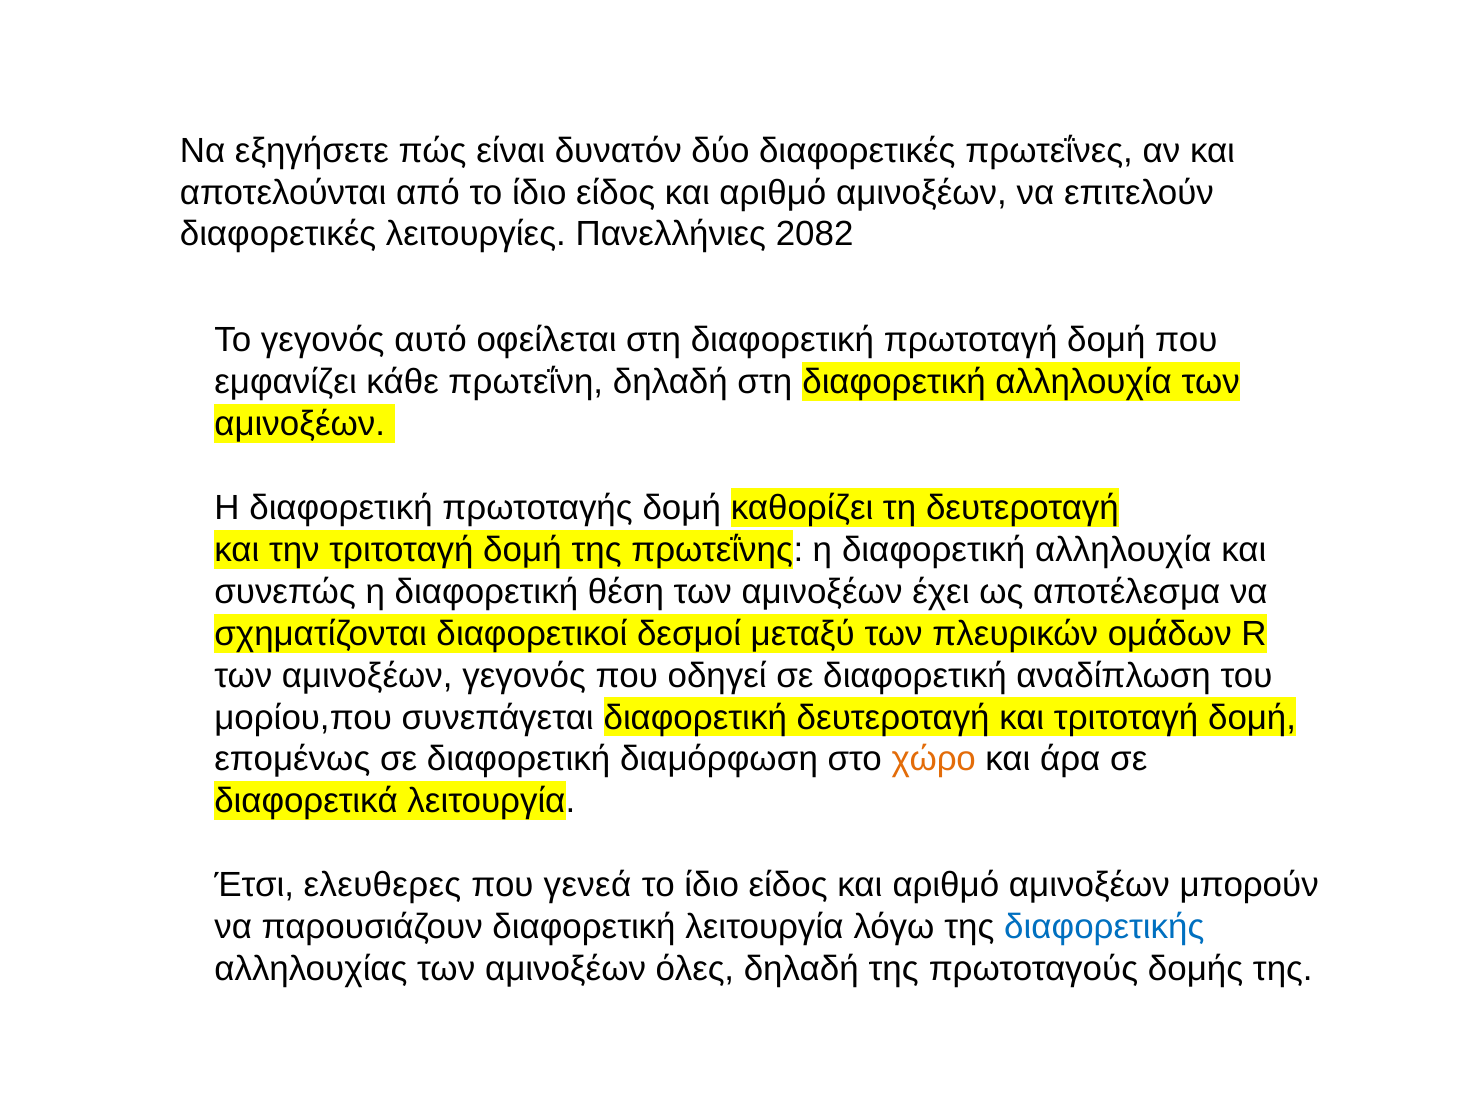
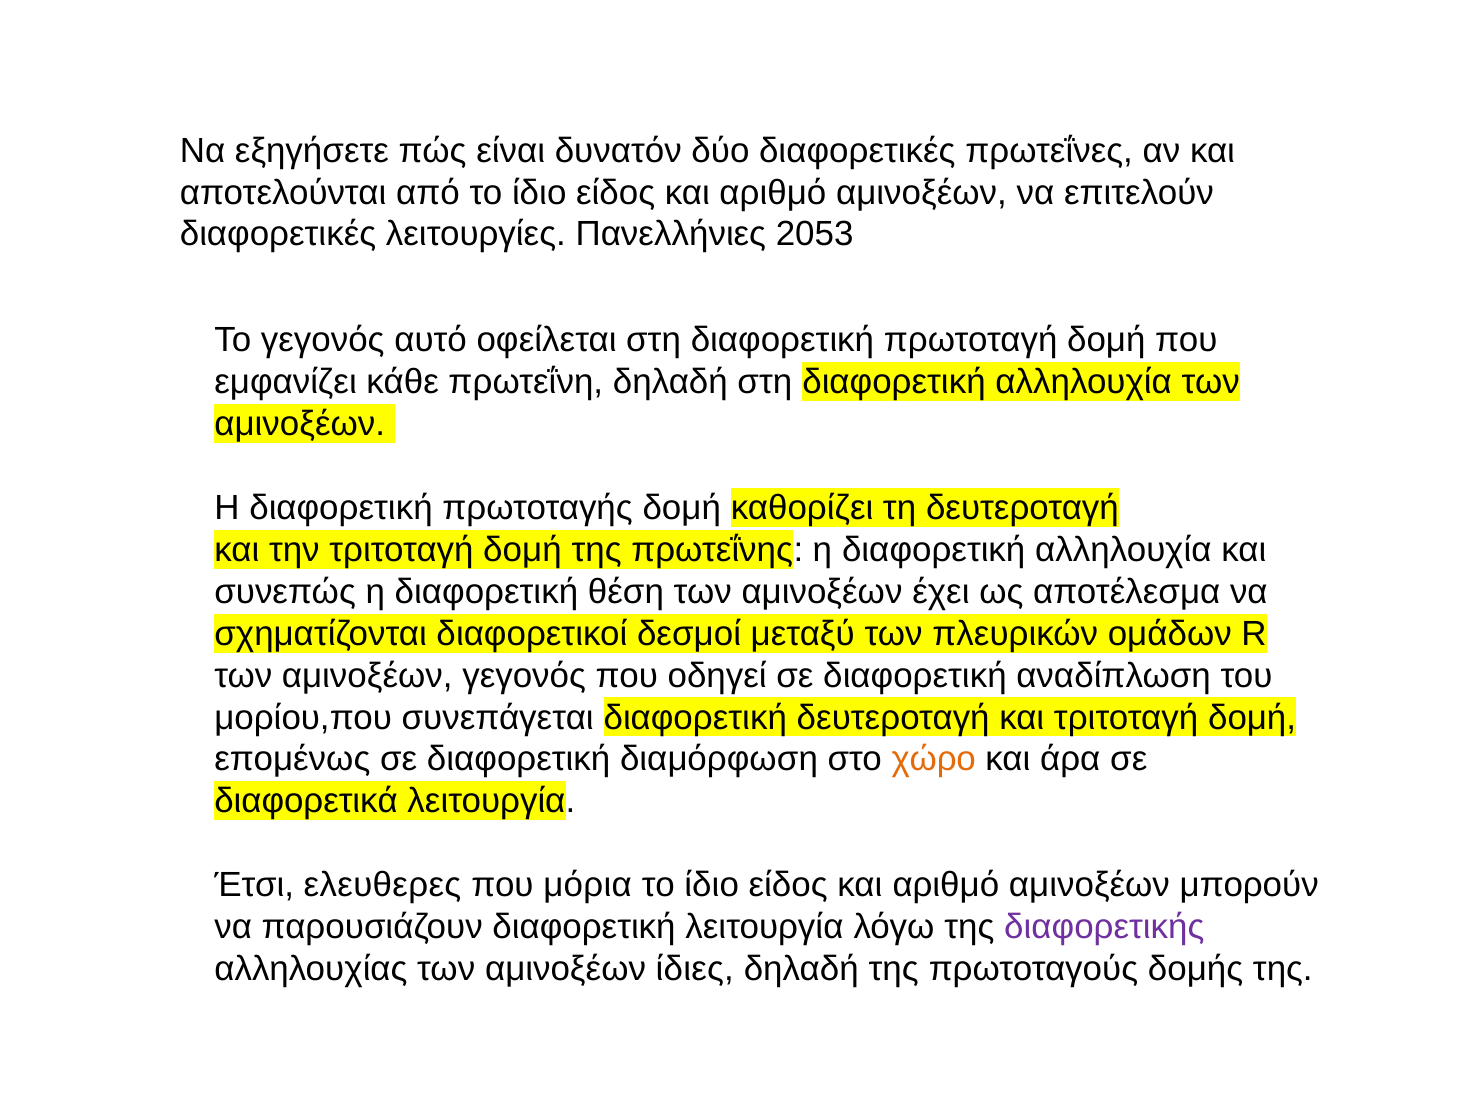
2082: 2082 -> 2053 (815, 234)
γενεά: γενεά -> μόρια (588, 885)
διαφορετικής colour: blue -> purple (1104, 927)
όλες: όλες -> ίδιες (695, 969)
